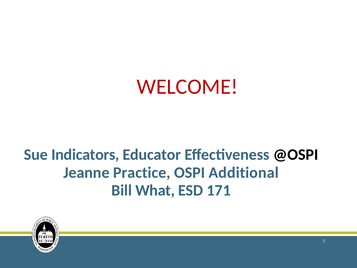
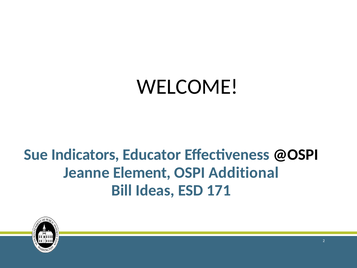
WELCOME colour: red -> black (187, 86)
Practice: Practice -> Element (142, 172)
What: What -> Ideas (155, 190)
